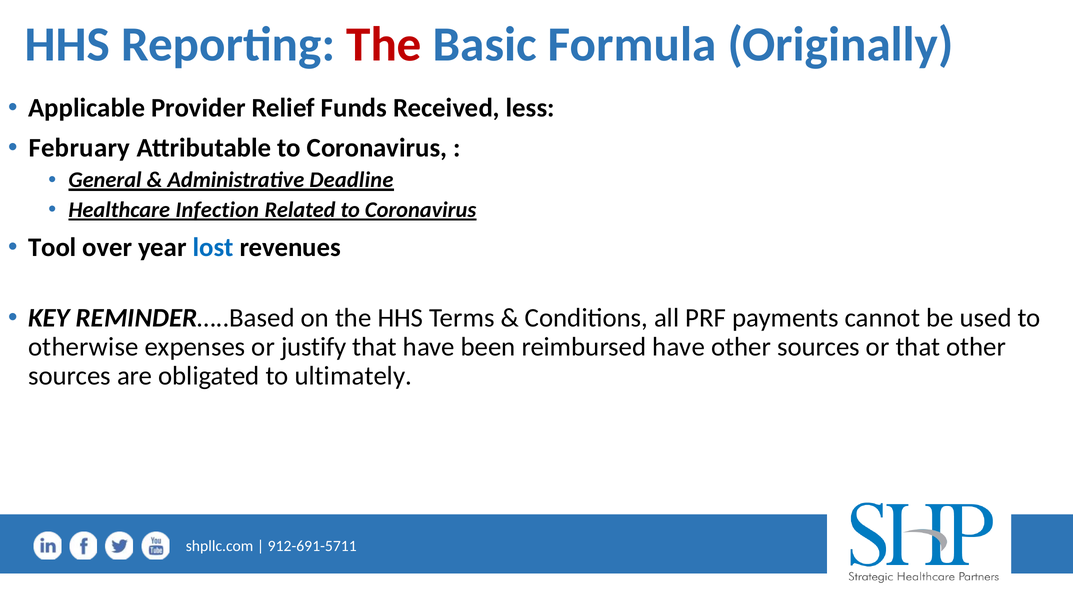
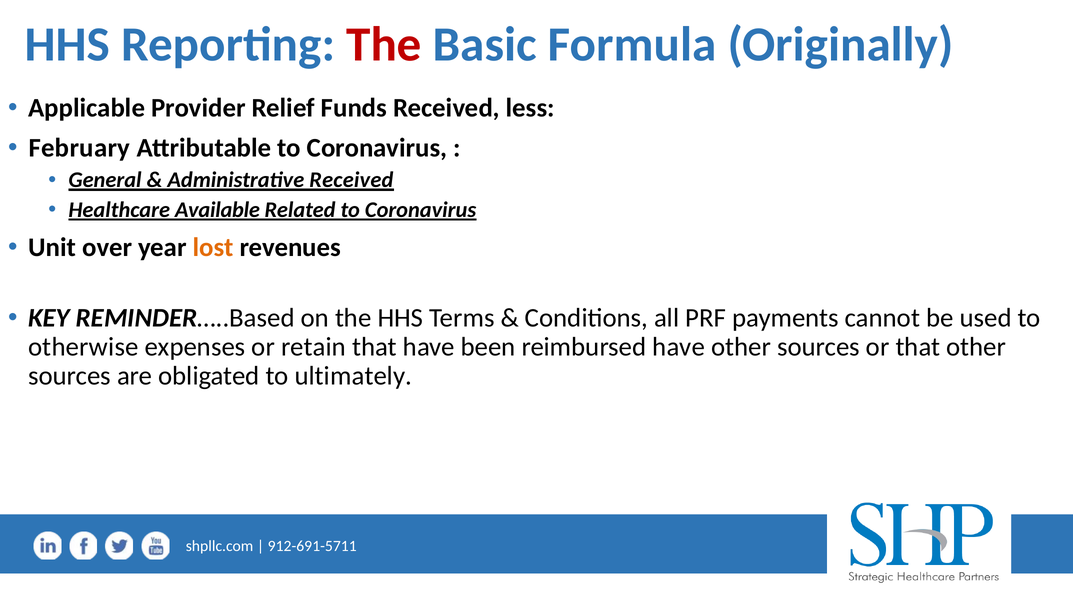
Administrative Deadline: Deadline -> Received (351, 180)
Infection: Infection -> Available (217, 210)
Tool: Tool -> Unit (52, 248)
lost colour: blue -> orange (213, 248)
justify: justify -> retain (314, 347)
